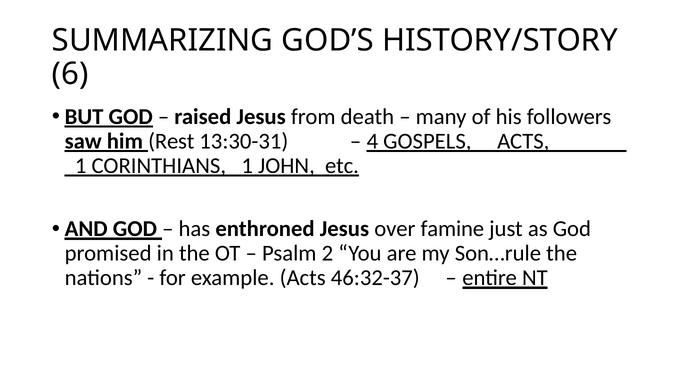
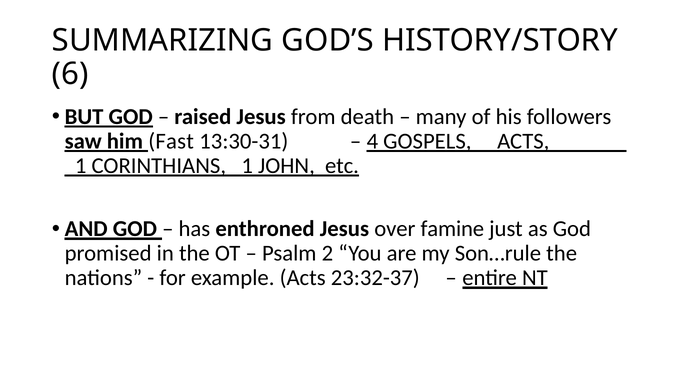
Rest: Rest -> Fast (171, 141)
46:32-37: 46:32-37 -> 23:32-37 (375, 278)
